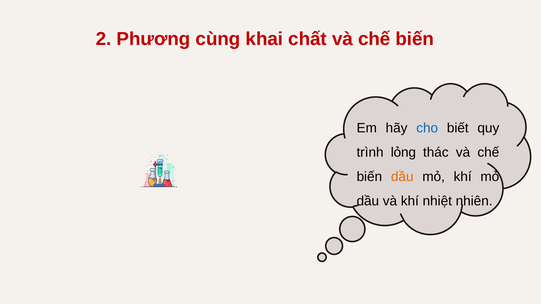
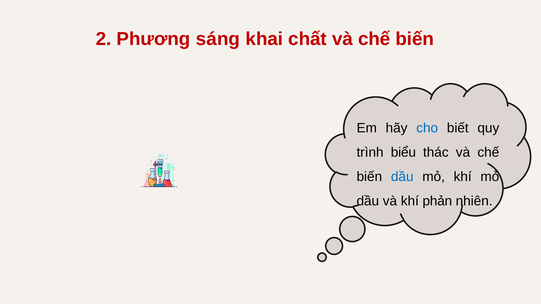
cùng: cùng -> sáng (218, 39)
lỏng: lỏng -> biểu (403, 153)
dầu colour: orange -> blue (402, 177)
nhiệt: nhiệt -> phản (437, 201)
